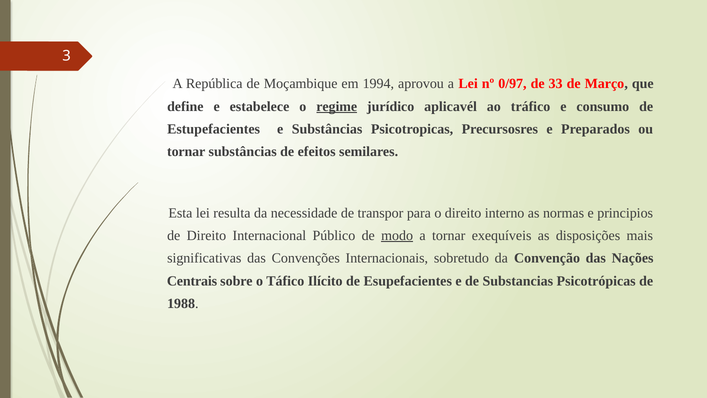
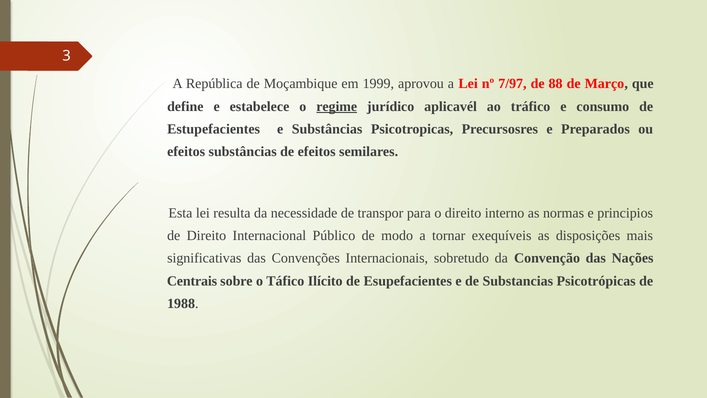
1994: 1994 -> 1999 (378, 84)
0/97: 0/97 -> 7/97 (512, 84)
33: 33 -> 88 (556, 84)
tornar: tornar -> efeitos (186, 152)
modo underline: present -> none (397, 235)
